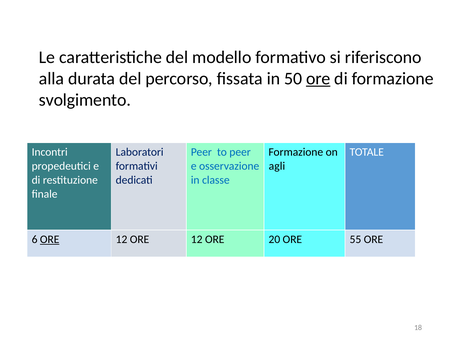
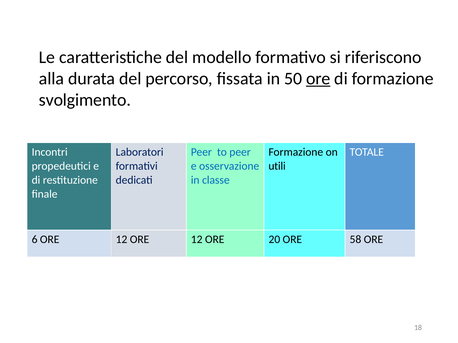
agli: agli -> utili (277, 166)
ORE underline: present -> none (50, 240)
55: 55 -> 58 (355, 240)
